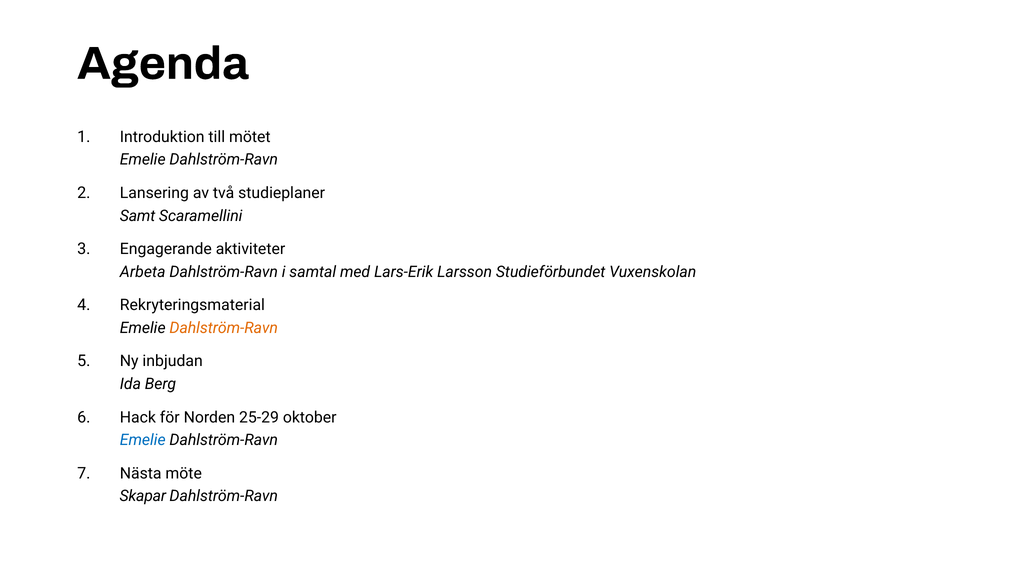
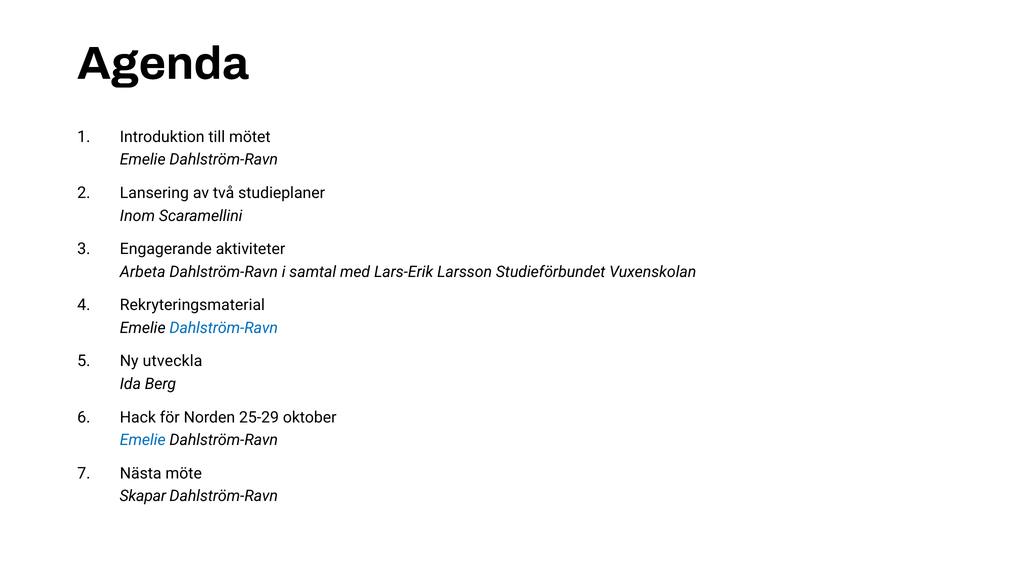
Samt: Samt -> Inom (137, 216)
Dahlström-Ravn colour: orange -> blue (224, 328)
inbjudan: inbjudan -> utveckla (173, 361)
